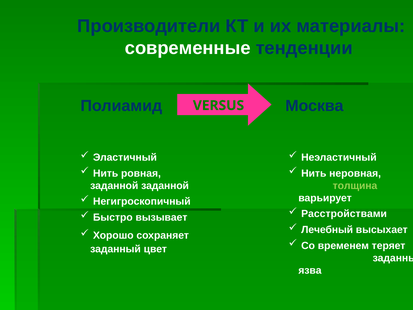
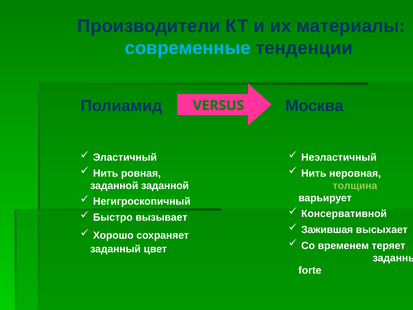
современные colour: white -> light blue (188, 48)
Расстройствами: Расстройствами -> Консервативной (344, 214)
Лечебный: Лечебный -> Зажившая (327, 230)
язва: язва -> forte (310, 270)
